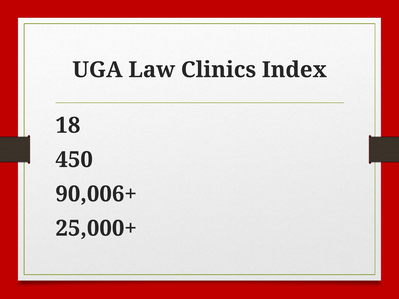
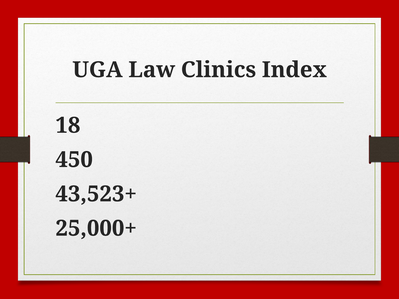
90,006+: 90,006+ -> 43,523+ (96, 194)
